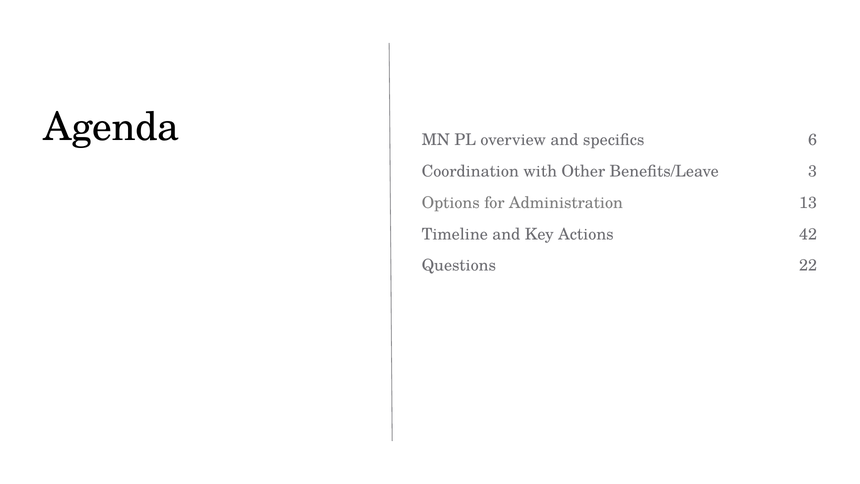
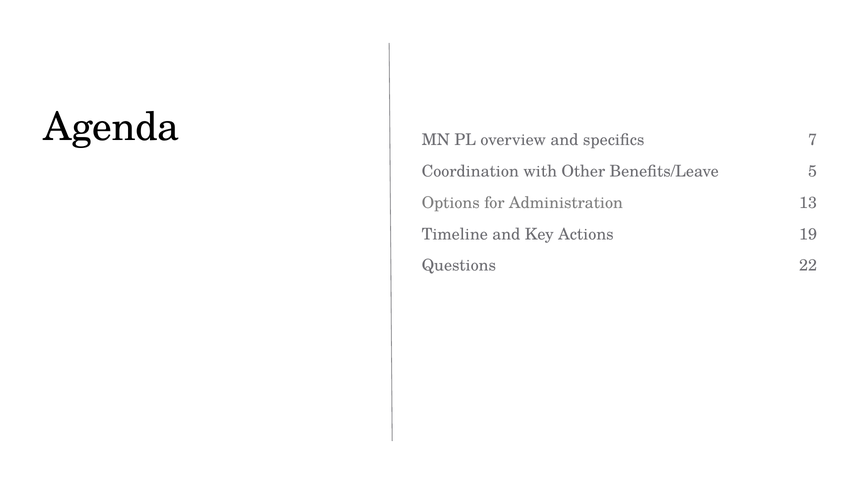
6: 6 -> 7 (813, 140)
3: 3 -> 5 (813, 172)
42: 42 -> 19 (808, 234)
